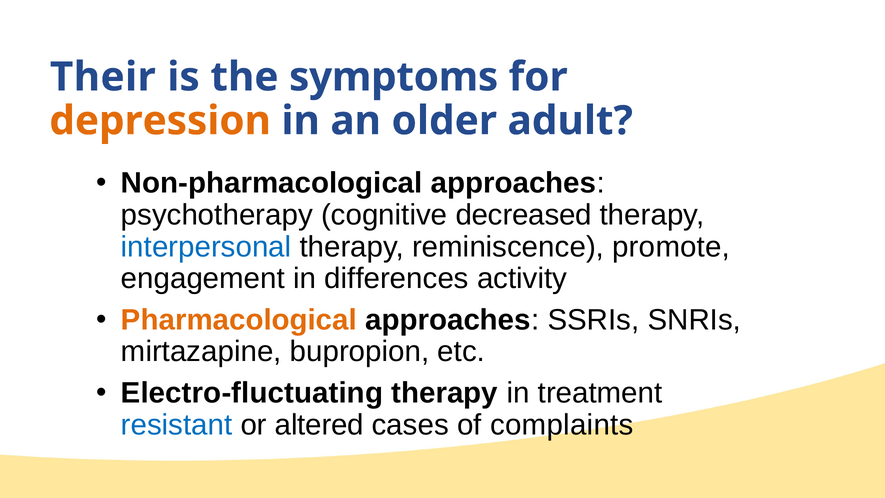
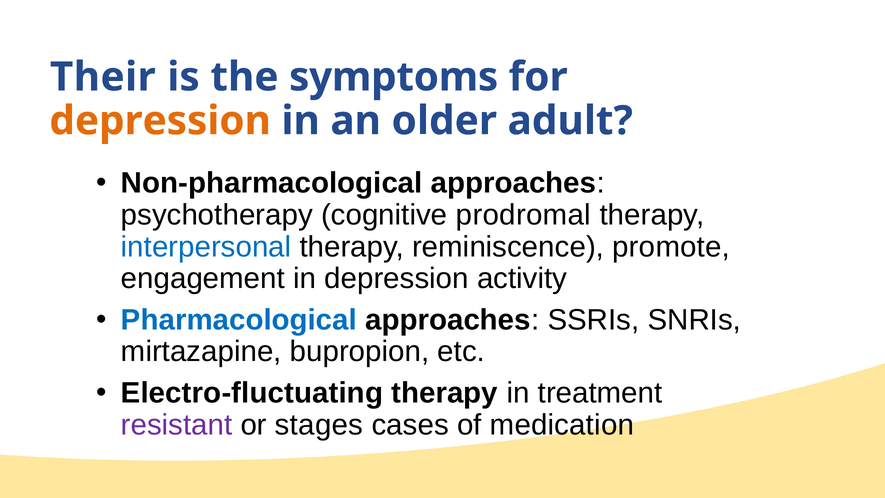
decreased: decreased -> prodromal (523, 215)
in differences: differences -> depression (397, 279)
Pharmacological colour: orange -> blue (239, 320)
resistant colour: blue -> purple (177, 425)
altered: altered -> stages (319, 425)
complaints: complaints -> medication (562, 425)
